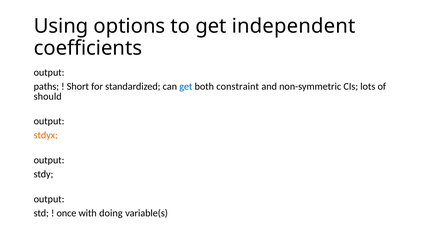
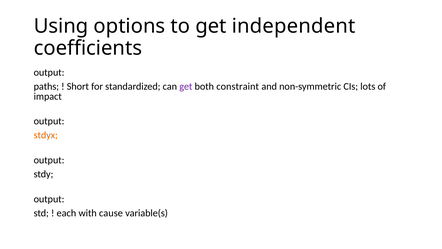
get colour: blue -> purple (186, 86)
should: should -> impact (48, 96)
once: once -> each (66, 213)
doing: doing -> cause (111, 213)
